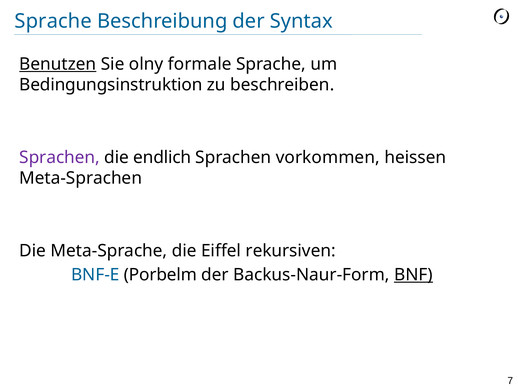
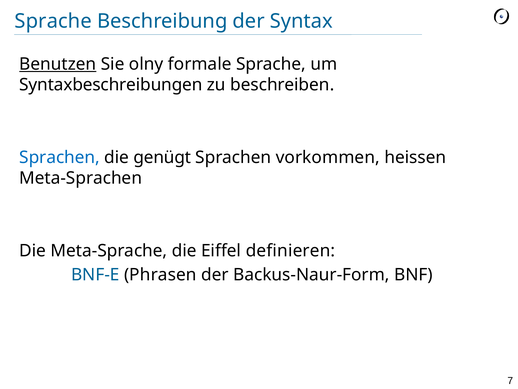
Bedingungsinstruktion: Bedingungsinstruktion -> Syntaxbeschreibungen (111, 85)
Sprachen colour: purple -> blue (60, 157)
endlich: endlich -> genügt (162, 157)
rekursiven: rekursiven -> definieren (291, 250)
Porbelm: Porbelm -> Phrasen (160, 275)
BNF underline: present -> none (413, 275)
